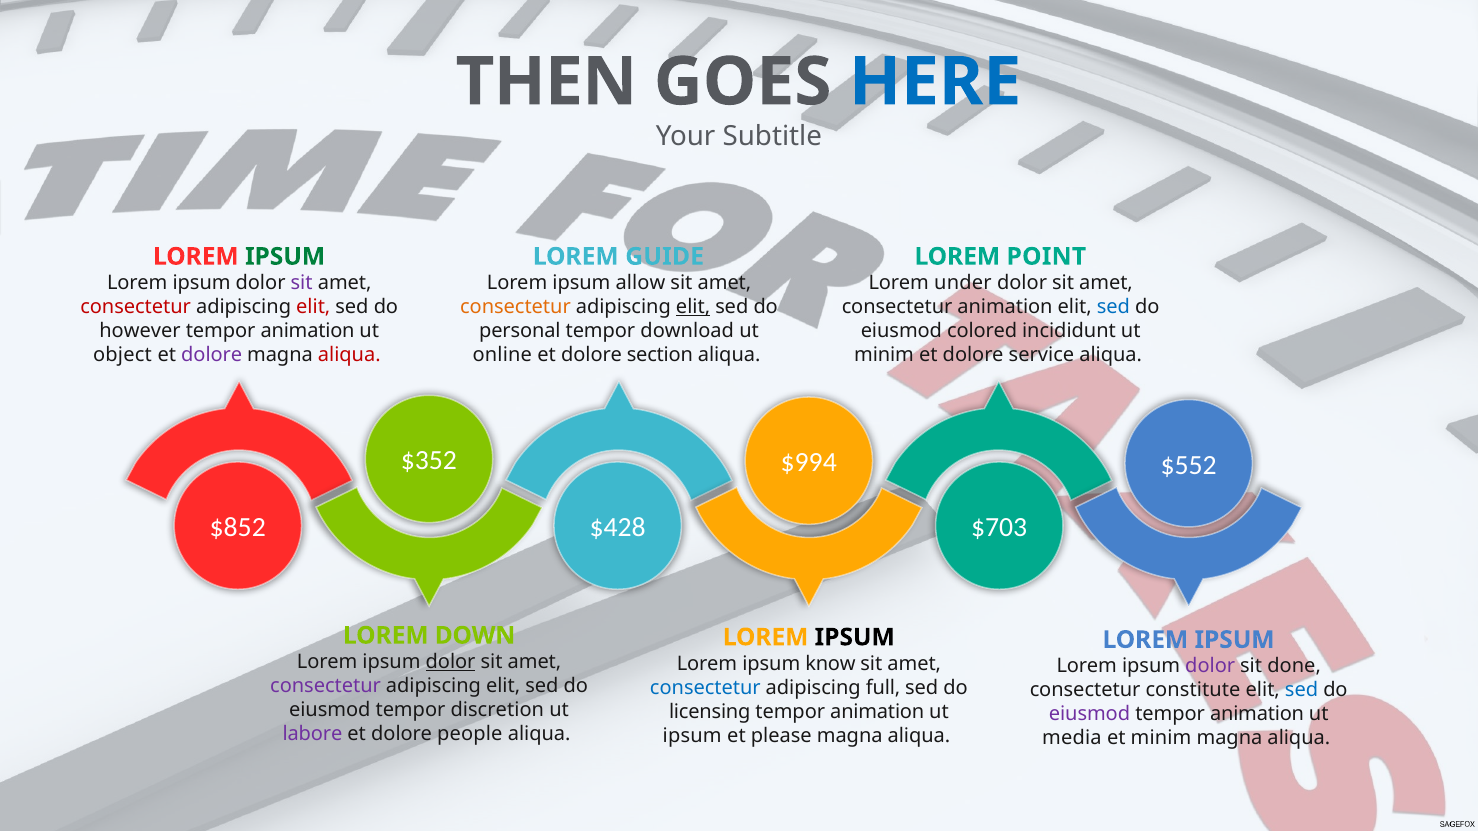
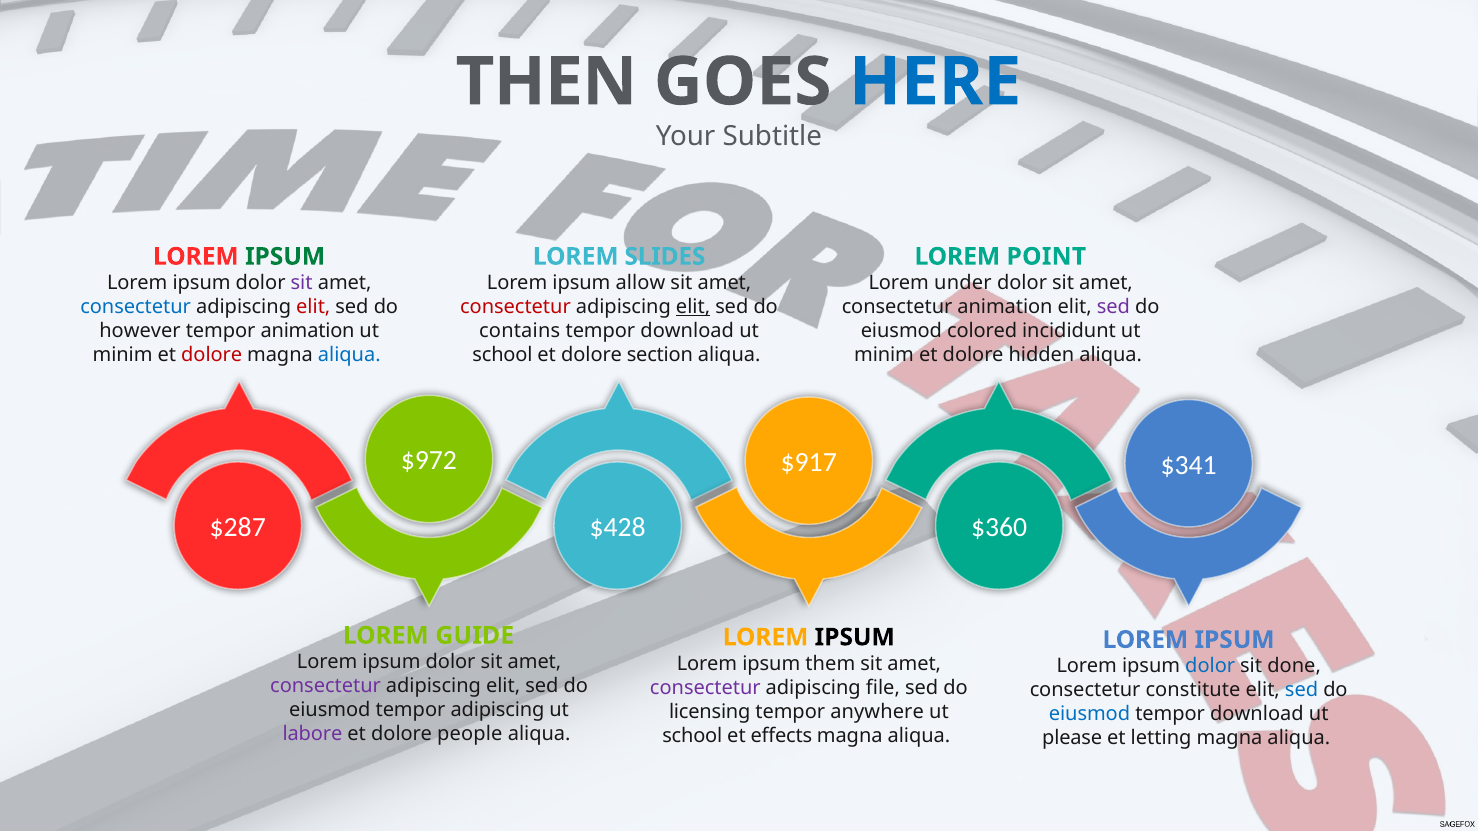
GUIDE: GUIDE -> SLIDES (665, 257)
consectetur colour: red -> blue (136, 307)
consectetur colour: orange -> red (515, 307)
sed colour: blue -> purple (1113, 307)
personal: personal -> contains (520, 331)
object: object -> minim (123, 355)
dolore colour: purple -> red (212, 355)
aliqua colour: red -> blue (349, 355)
online: online -> school (502, 355)
service: service -> hidden (1041, 355)
$352: $352 -> $972 (429, 461)
$994: $994 -> $917 (809, 463)
$552: $552 -> $341 (1189, 465)
$852: $852 -> $287 (238, 528)
$703: $703 -> $360 (999, 528)
DOWN: DOWN -> GUIDE (475, 636)
dolor underline: present -> none (451, 662)
know: know -> them (830, 664)
dolor colour: purple -> blue (1210, 667)
consectetur colour: blue -> purple (705, 688)
full: full -> file (883, 688)
tempor discretion: discretion -> adipiscing (497, 710)
animation: animation -> anywhere (877, 712)
eiusmod colour: purple -> blue (1089, 715)
animation: animation -> download (1257, 715)
ipsum: ipsum -> school (692, 736)
please: please -> effects (781, 736)
media: media -> please (1072, 739)
et minim: minim -> letting (1161, 739)
